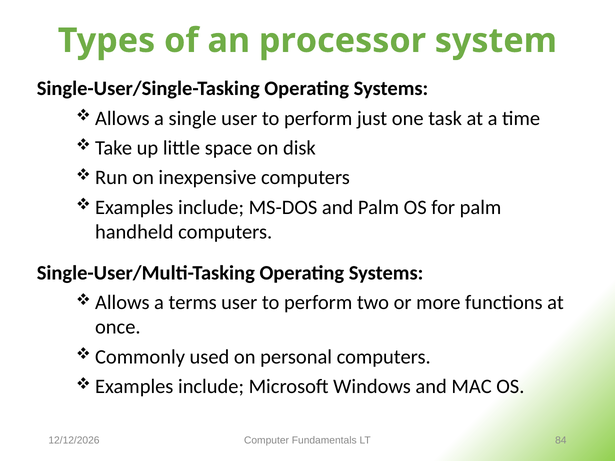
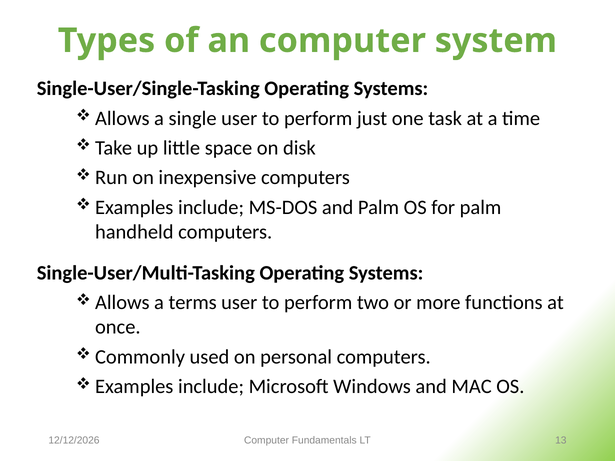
an processor: processor -> computer (342, 41)
84: 84 -> 13 (561, 440)
